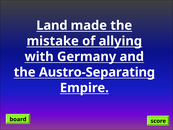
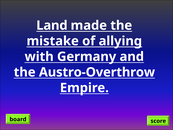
Austro-Separating: Austro-Separating -> Austro-Overthrow (97, 72)
